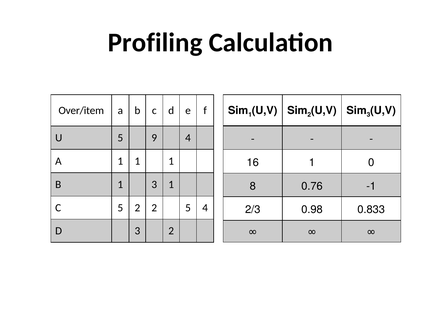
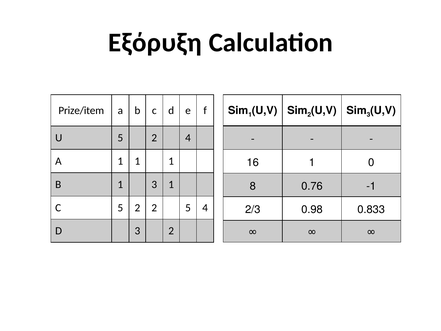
Profiling: Profiling -> Εξόρυξη (155, 43)
Over/item: Over/item -> Prize/item (81, 110)
U 5 9: 9 -> 2 (154, 138)
